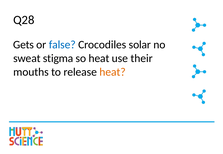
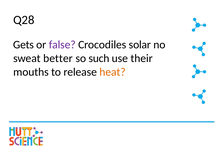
false colour: blue -> purple (62, 45)
stigma: stigma -> better (58, 58)
so heat: heat -> such (99, 58)
